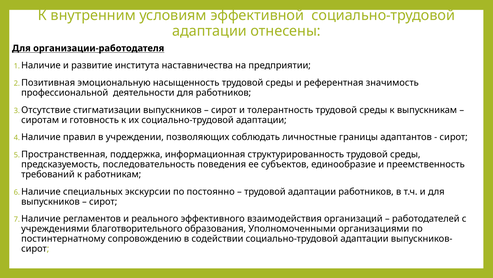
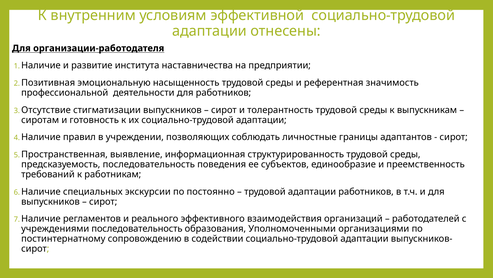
поддержка: поддержка -> выявление (136, 154)
учреждениями благотворительного: благотворительного -> последовательность (137, 228)
